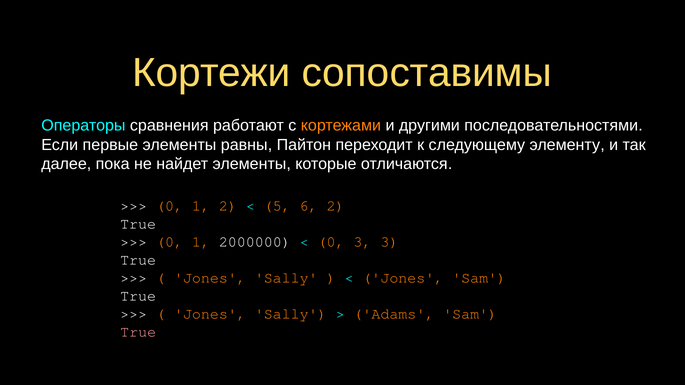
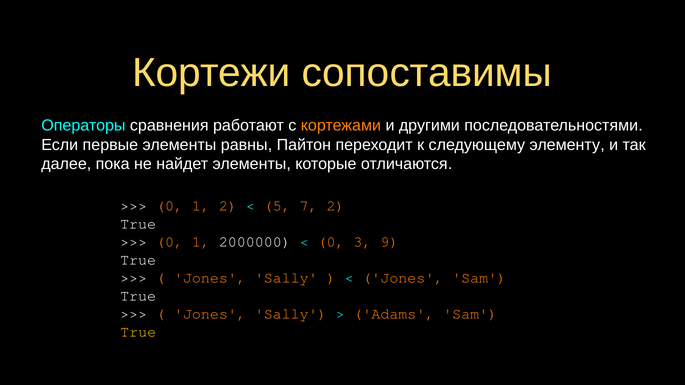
6: 6 -> 7 (309, 206)
3 3: 3 -> 9 (389, 242)
True colour: pink -> yellow (138, 332)
